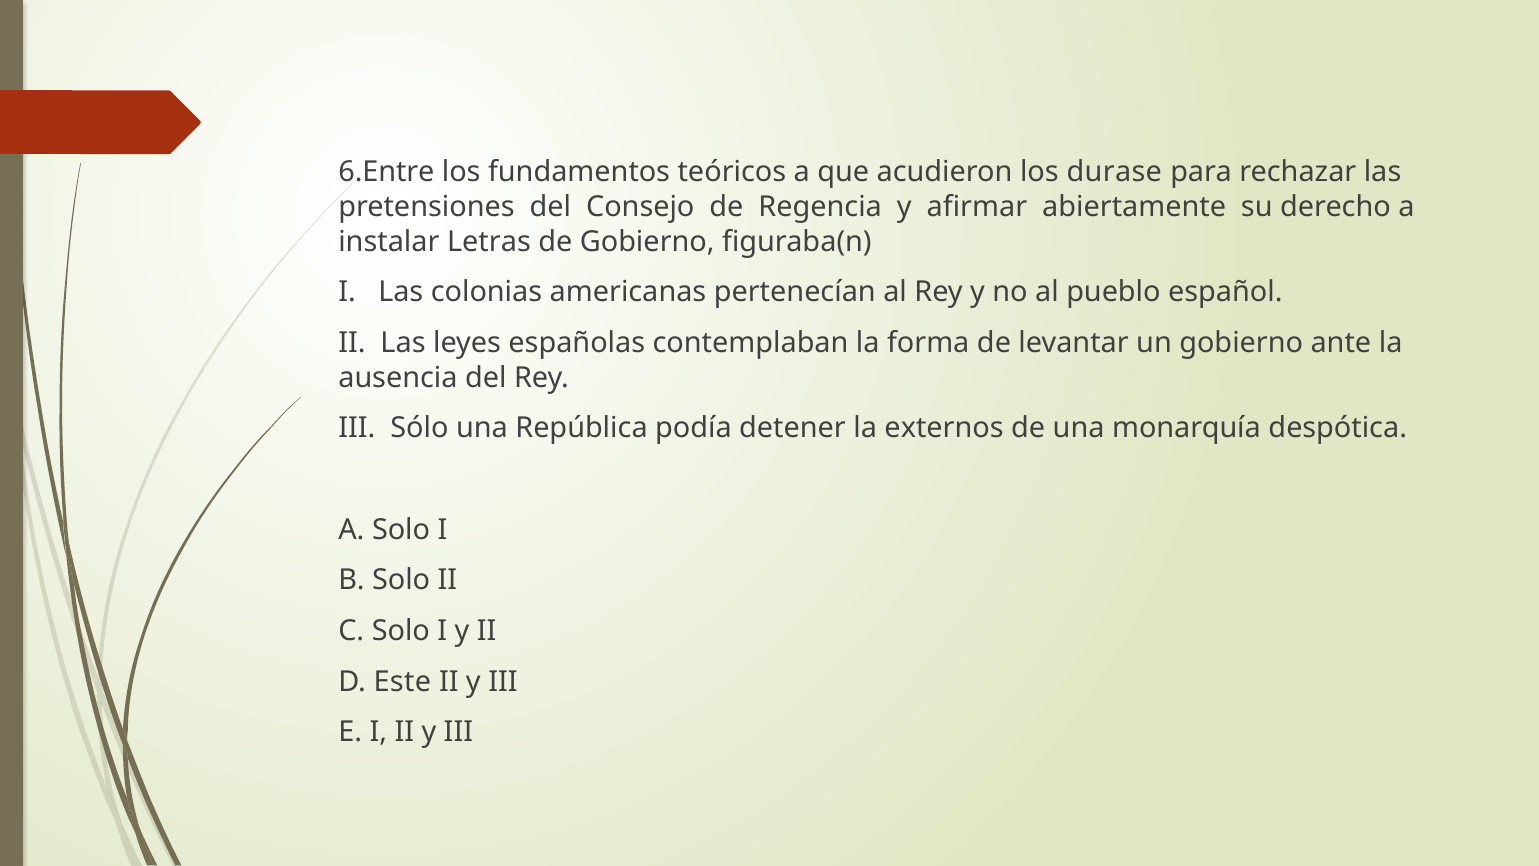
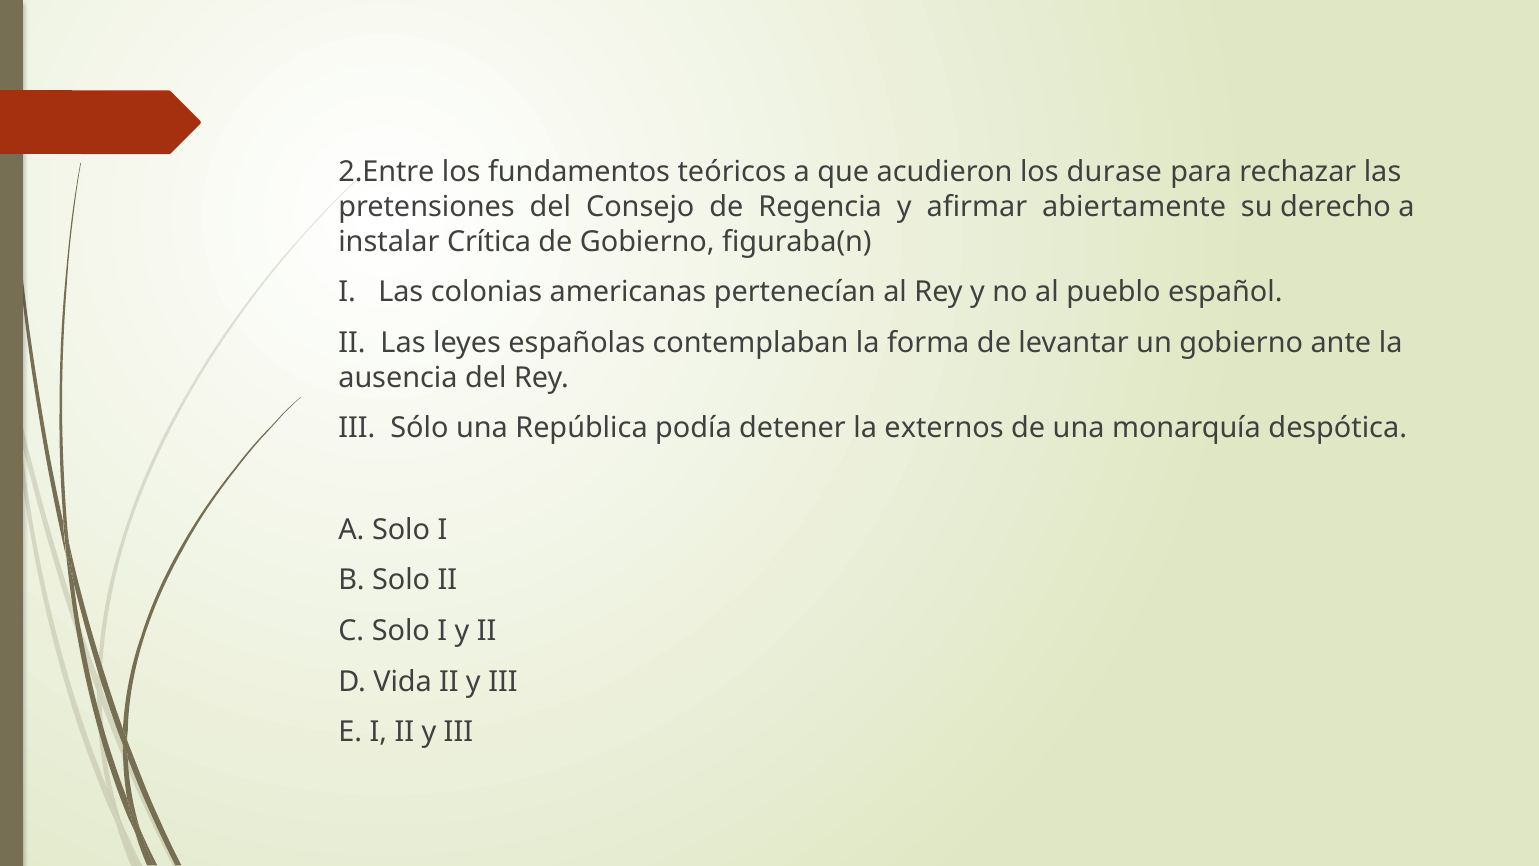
6.Entre: 6.Entre -> 2.Entre (386, 172)
Letras: Letras -> Crítica (489, 242)
Este: Este -> Vida (403, 681)
